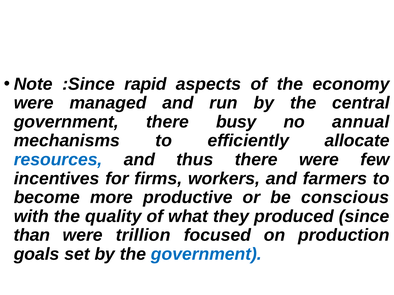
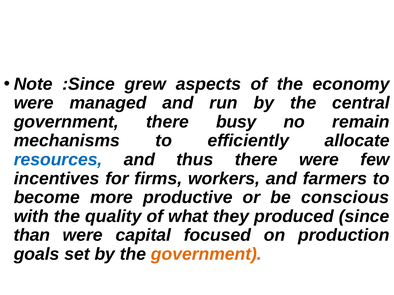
rapid: rapid -> grew (145, 84)
annual: annual -> remain (361, 122)
trillion: trillion -> capital (143, 236)
government colour: blue -> orange (206, 254)
